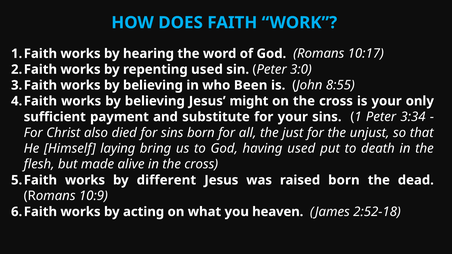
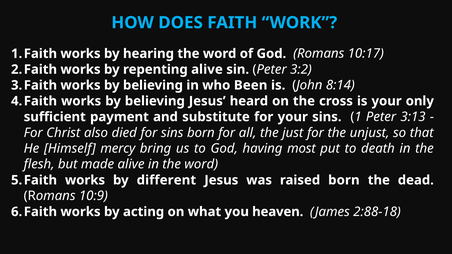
repenting used: used -> alive (207, 69)
3:0: 3:0 -> 3:2 (301, 69)
8:55: 8:55 -> 8:14 (340, 85)
might: might -> heard (249, 101)
3:34: 3:34 -> 3:13 (413, 117)
laying: laying -> mercy (118, 149)
having used: used -> most (301, 149)
in the cross: cross -> word (201, 164)
2:52-18: 2:52-18 -> 2:88-18 (377, 212)
